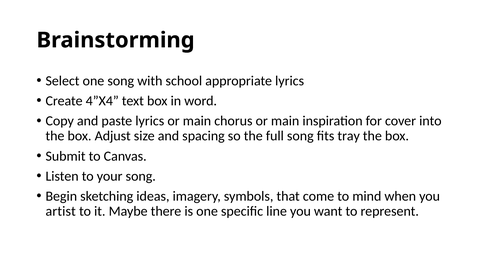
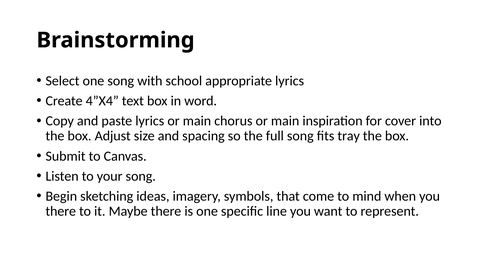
artist: artist -> there (61, 212)
